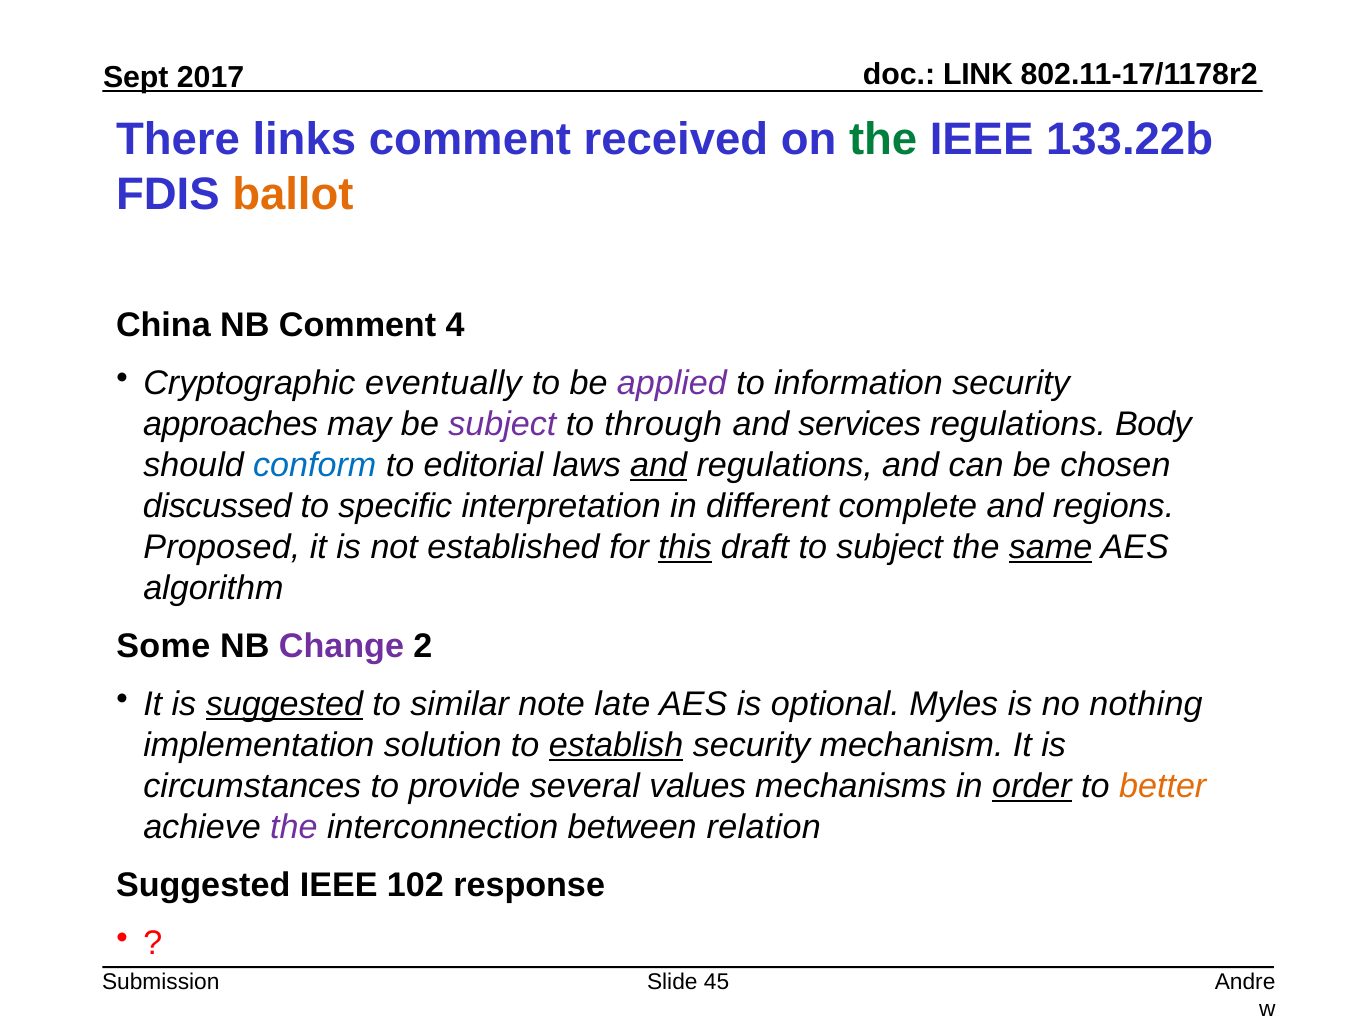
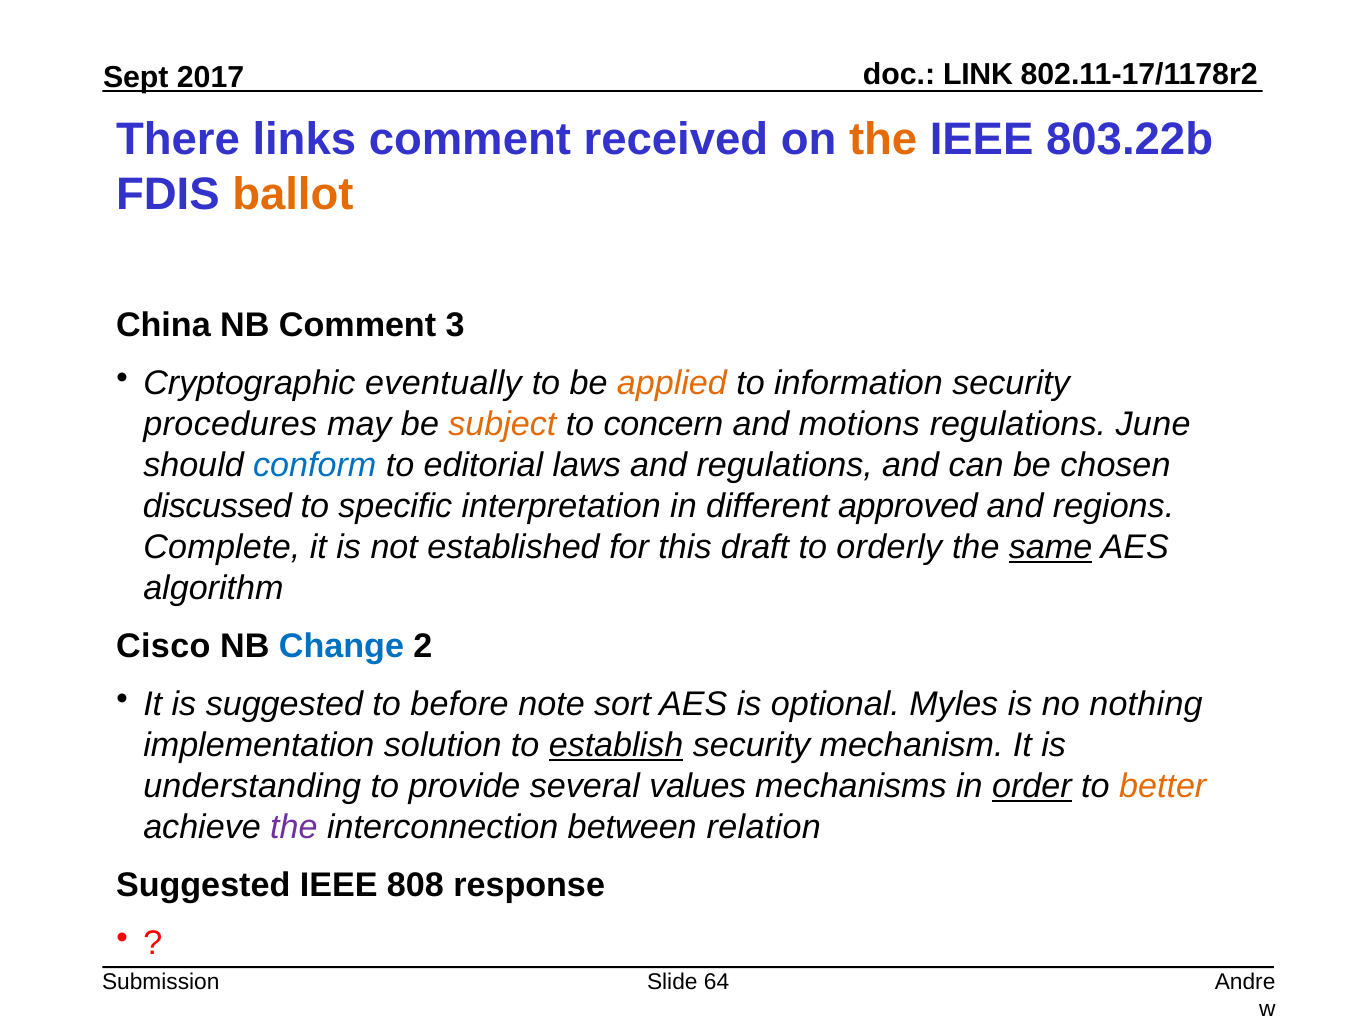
the colour: green -> orange (883, 140)
133.22b: 133.22b -> 803.22b (1130, 140)
4: 4 -> 3 (455, 325)
applied colour: purple -> orange (672, 384)
approaches: approaches -> procedures (230, 424)
subject colour: purple -> orange (502, 424)
through: through -> concern (664, 424)
services: services -> motions (859, 424)
Body: Body -> June (1153, 424)
and underline: present -> none (659, 465)
complete: complete -> approved (908, 506)
Proposed: Proposed -> Complete (222, 547)
this underline: present -> none (685, 547)
to subject: subject -> orderly (889, 547)
Some: Some -> Cisco (163, 646)
Change colour: purple -> blue (341, 646)
suggested underline: present -> none (284, 704)
similar: similar -> before (460, 704)
late: late -> sort (623, 704)
circumstances: circumstances -> understanding (252, 786)
102: 102 -> 808 (415, 885)
45: 45 -> 64 (717, 982)
